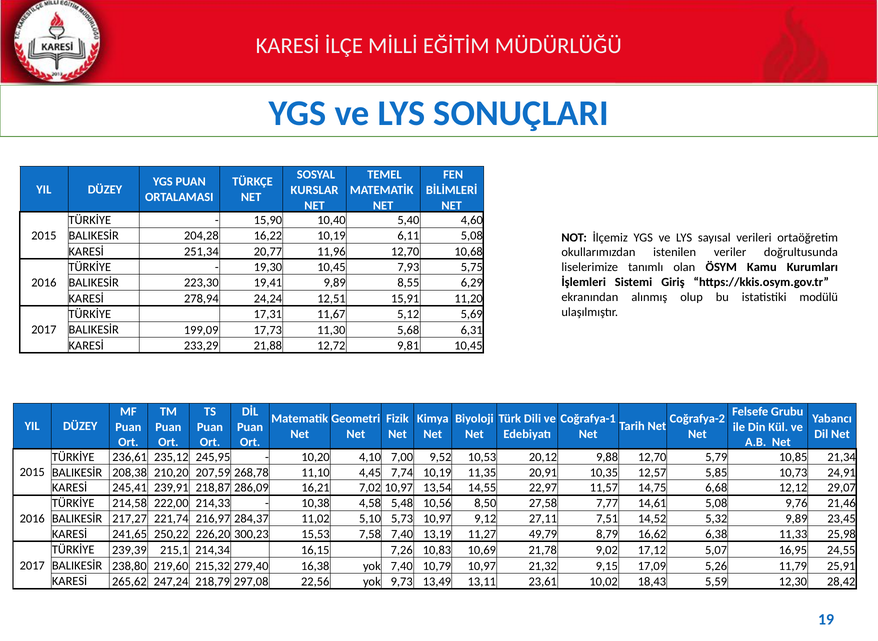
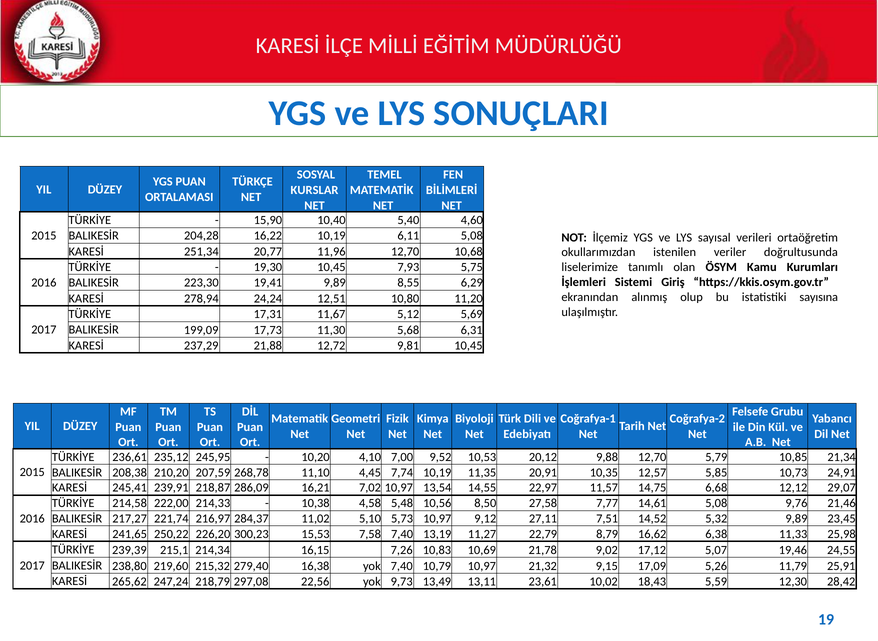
modülü: modülü -> sayısına (819, 297)
15,91: 15,91 -> 10,80 (405, 298)
233,29: 233,29 -> 237,29 (201, 346)
49,79: 49,79 -> 22,79 (543, 534)
16,95: 16,95 -> 19,46 (793, 550)
